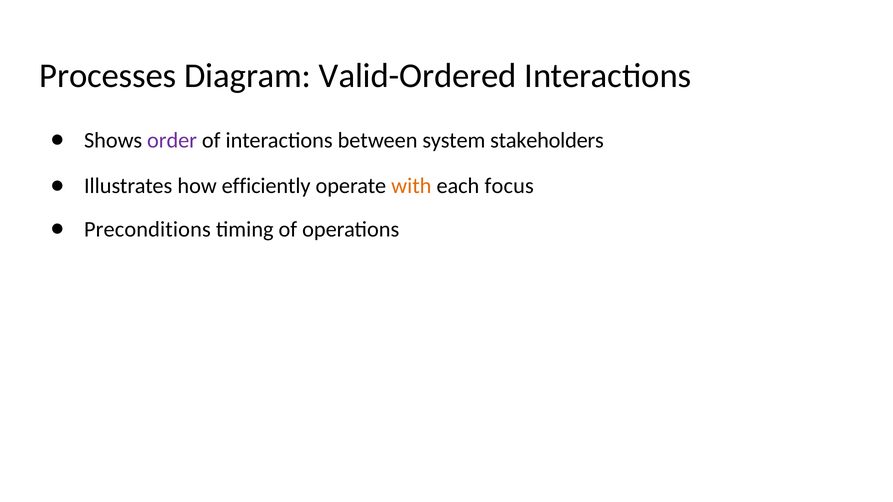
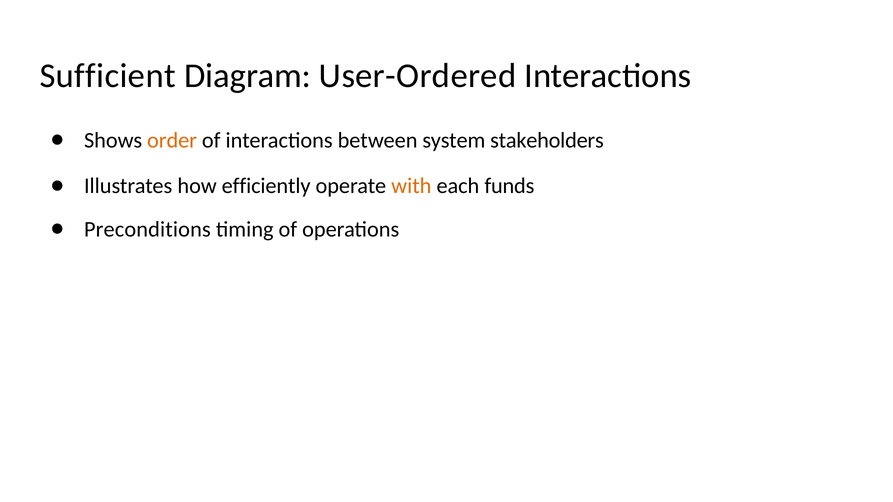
Processes: Processes -> Sufficient (108, 76)
Valid-Ordered: Valid-Ordered -> User-Ordered (418, 76)
order colour: purple -> orange (172, 140)
focus: focus -> funds (509, 186)
